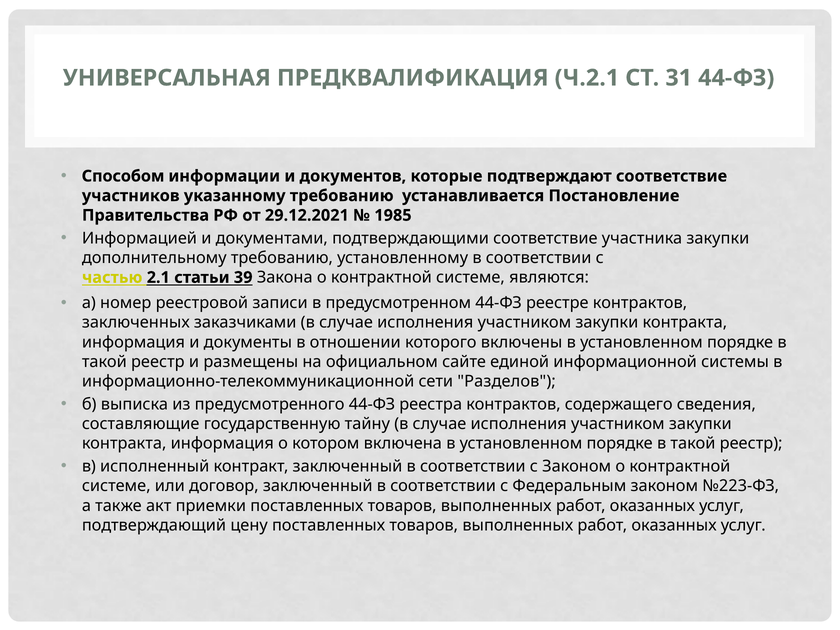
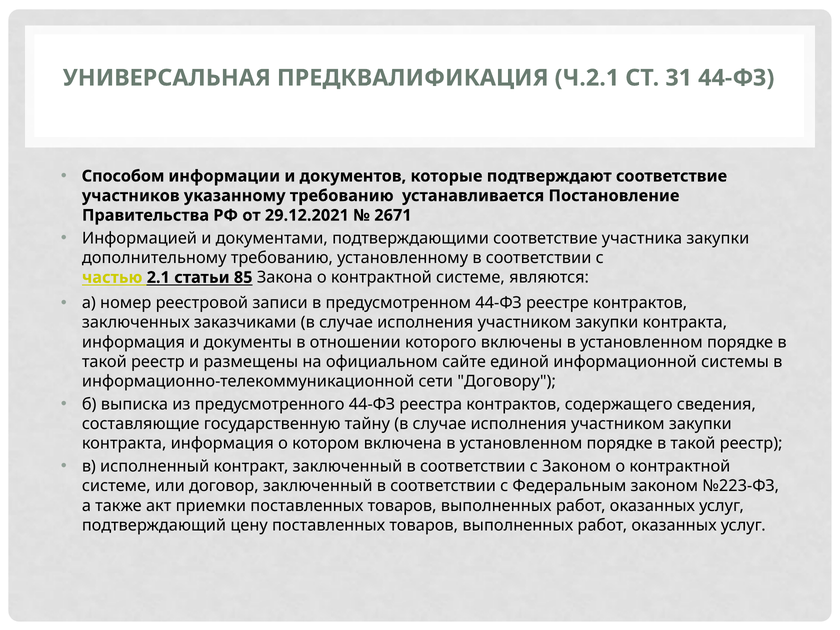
1985: 1985 -> 2671 (393, 215)
39: 39 -> 85 (243, 277)
Разделов: Разделов -> Договору (507, 381)
